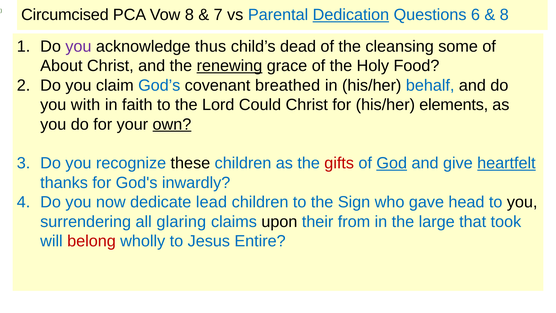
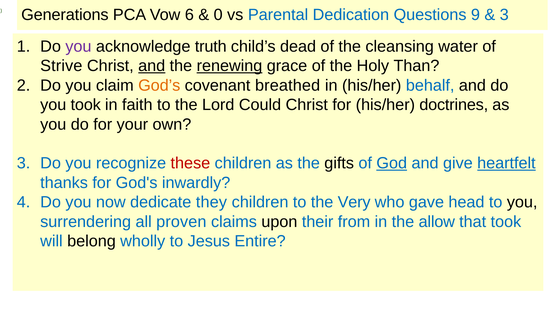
Circumcised: Circumcised -> Generations (65, 15)
Vow 8: 8 -> 6 (189, 15)
7: 7 -> 0 (218, 15)
Dedication underline: present -> none (351, 15)
6: 6 -> 9 (475, 15)
8: 8 -> 3 (504, 15)
thus: thus -> truth (211, 46)
some: some -> water (458, 46)
About: About -> Strive (61, 66)
and underline: none -> present (152, 66)
Food: Food -> Than (416, 66)
God’s colour: blue -> orange (159, 85)
you with: with -> took (86, 105)
elements: elements -> doctrines (454, 105)
own underline: present -> none (172, 124)
these colour: black -> red (190, 163)
gifts colour: red -> black (339, 163)
lead: lead -> they (211, 202)
Sign: Sign -> Very (354, 202)
glaring: glaring -> proven (181, 222)
large: large -> allow (437, 222)
belong colour: red -> black (91, 241)
